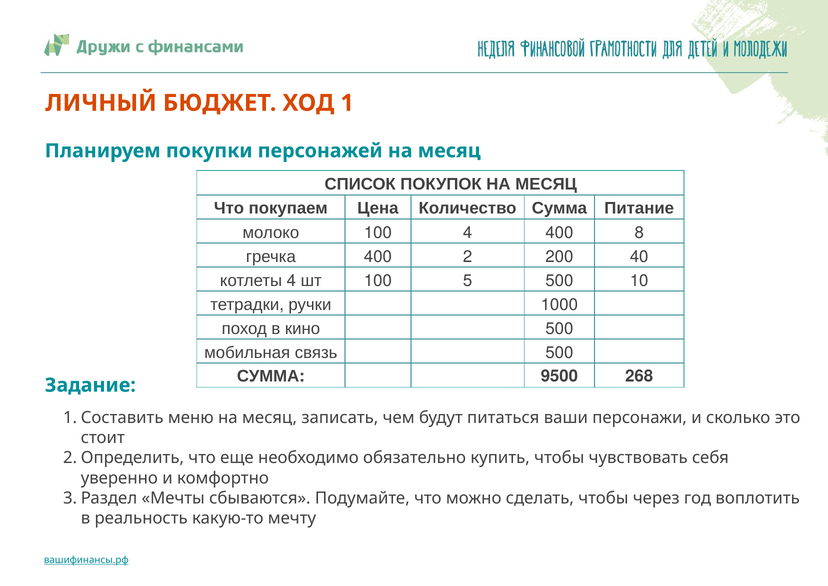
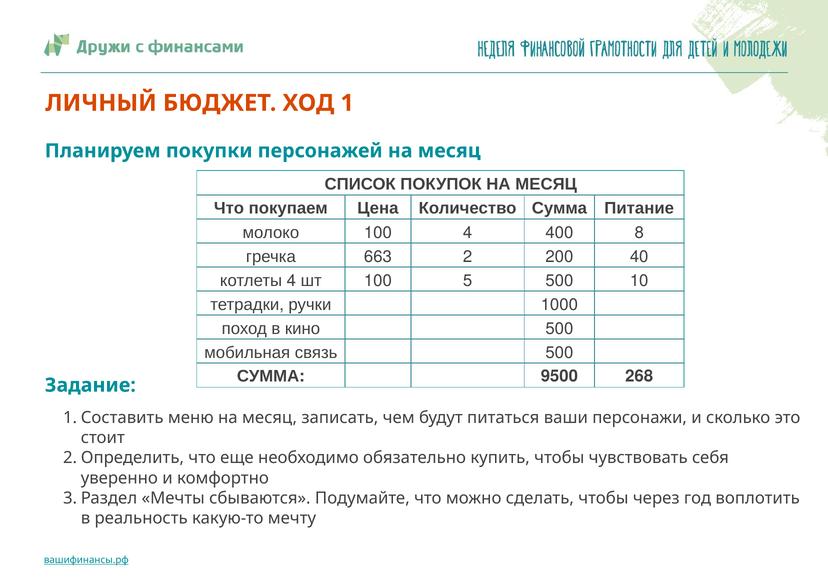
гречка 400: 400 -> 663 (378, 257)
